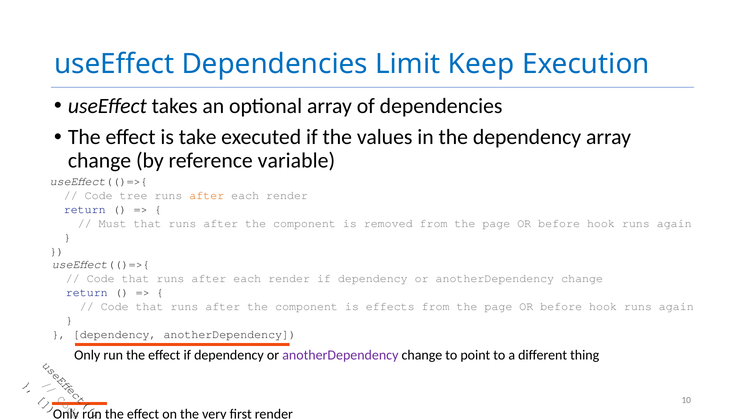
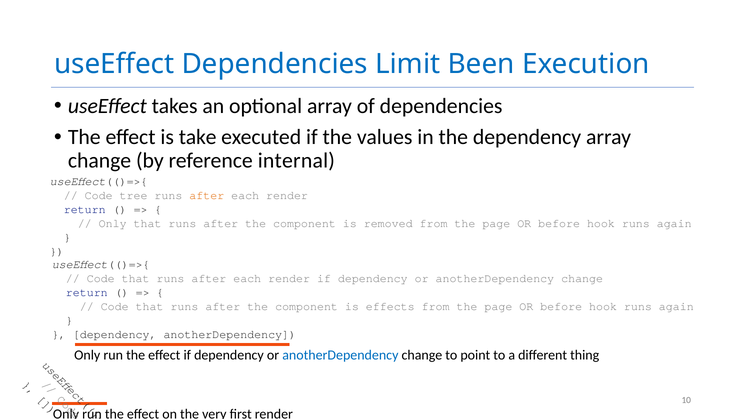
Keep: Keep -> Been (481, 64)
variable: variable -> internal (296, 161)
Must: Must -> Only (113, 223)
anotherDependency colour: purple -> blue (340, 355)
